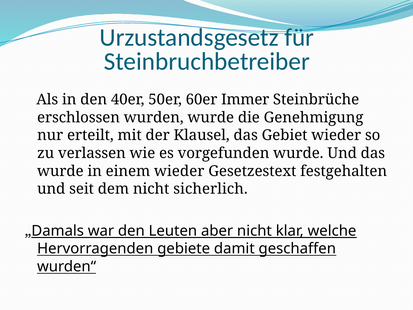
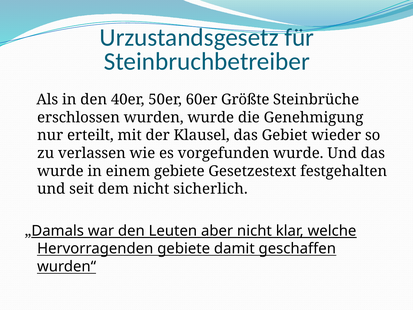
Immer: Immer -> Größte (245, 99)
einem wieder: wieder -> gebiete (179, 171)
